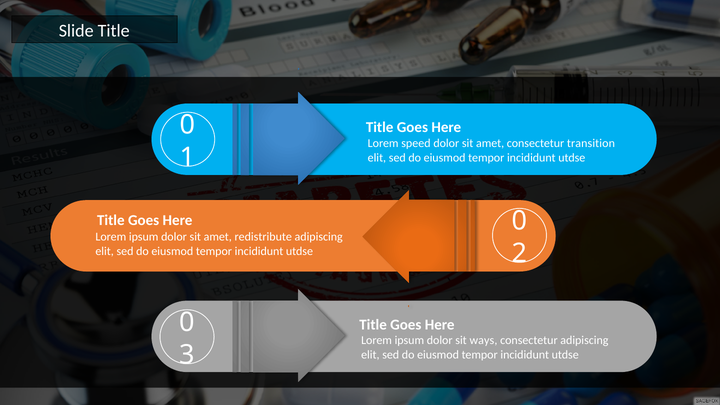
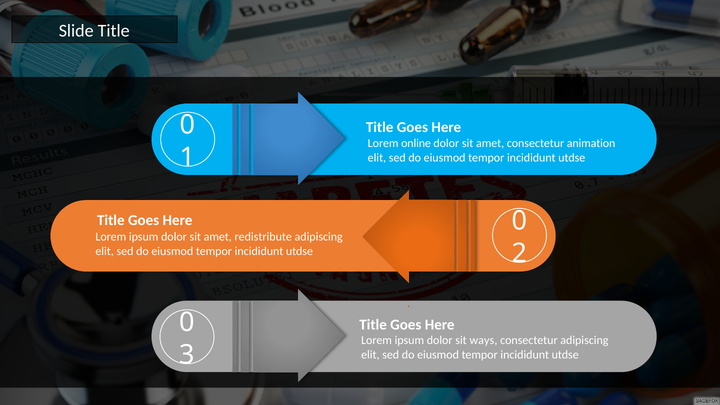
speed: speed -> online (416, 143)
transition: transition -> animation (591, 143)
